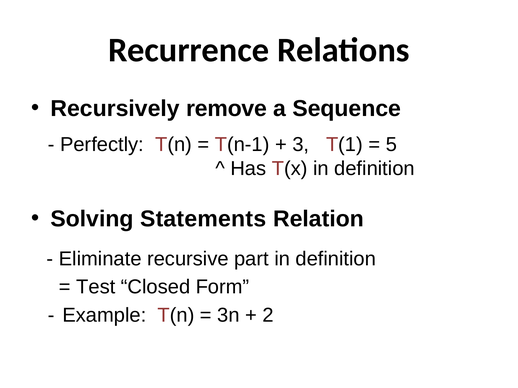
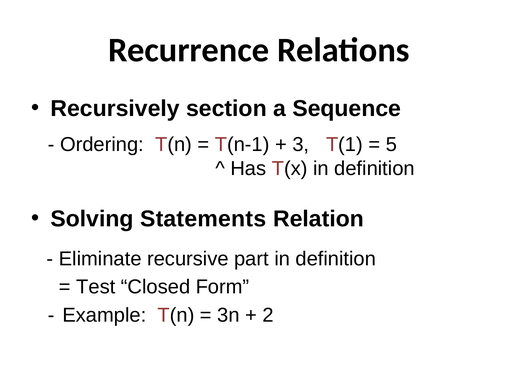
remove: remove -> section (226, 109)
Perfectly: Perfectly -> Ordering (102, 145)
